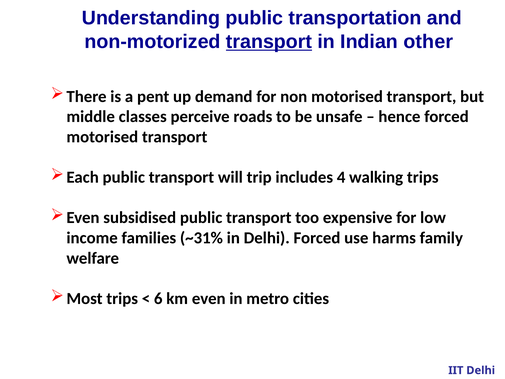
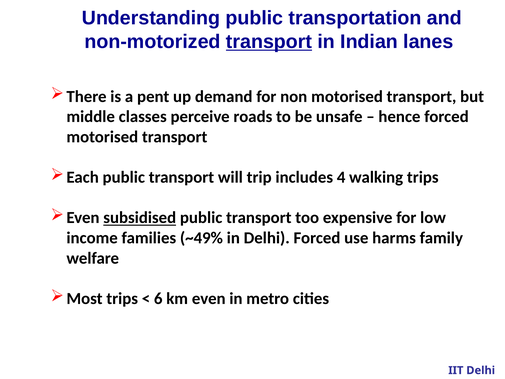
other: other -> lanes (428, 42)
subsidised underline: none -> present (140, 218)
~31%: ~31% -> ~49% (201, 238)
